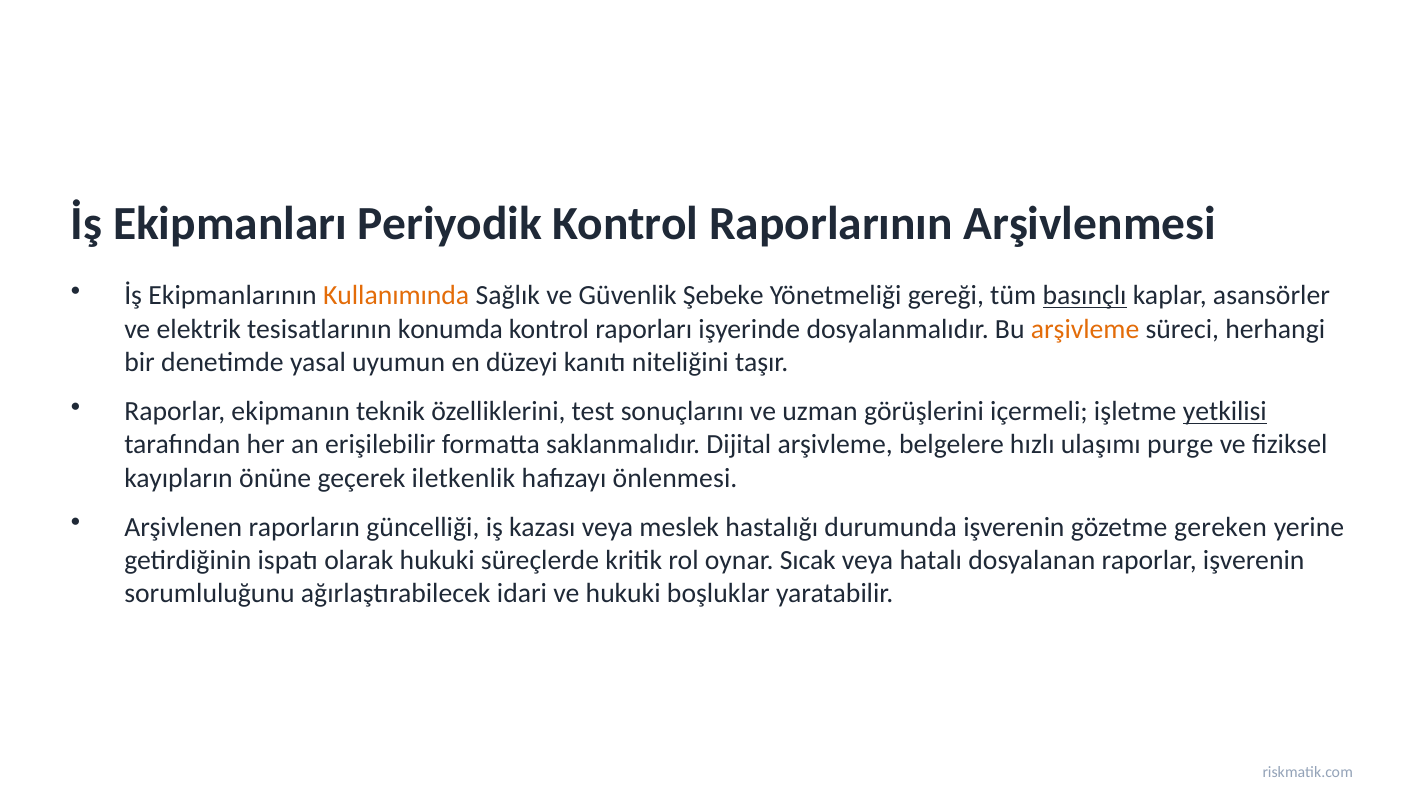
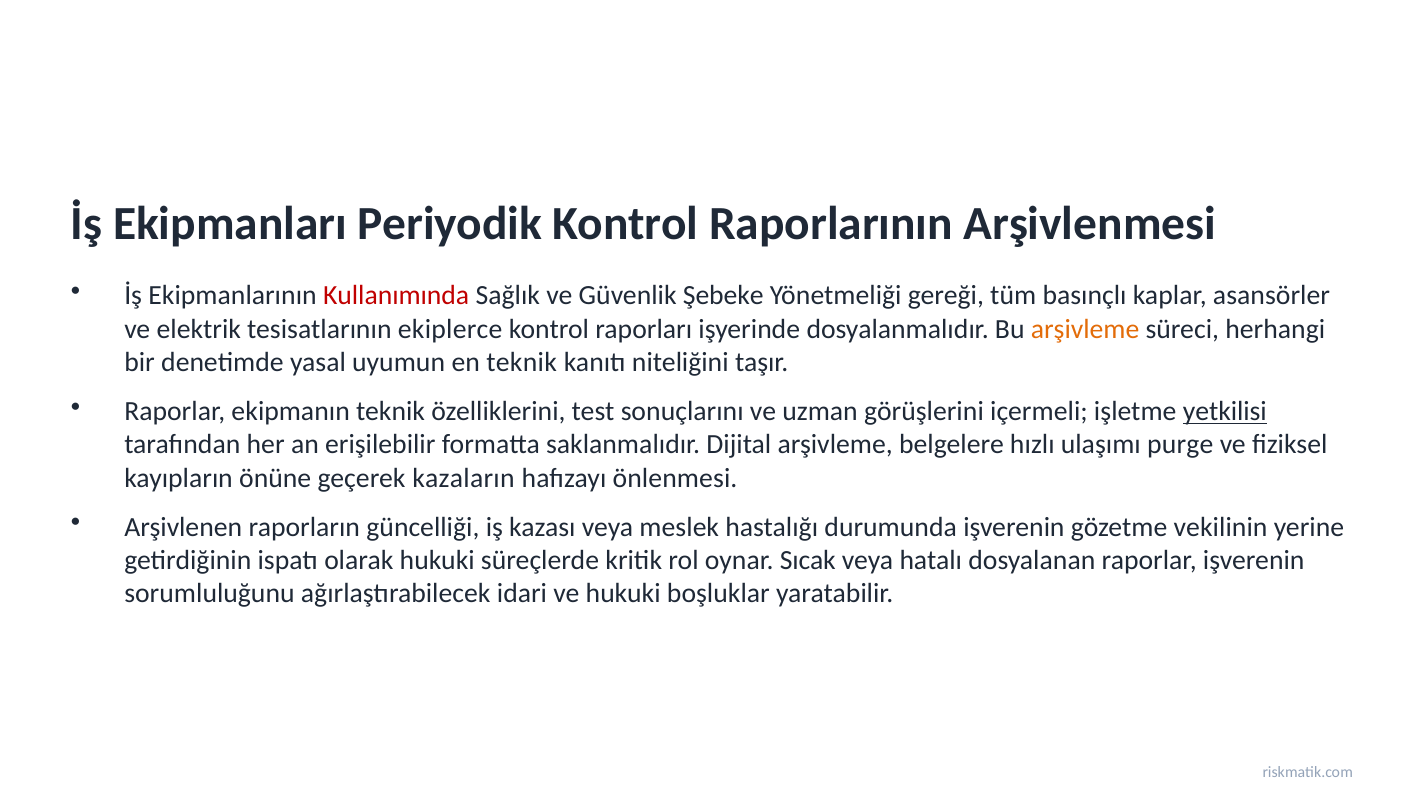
Kullanımında colour: orange -> red (396, 296)
basınçlı underline: present -> none (1085, 296)
konumda: konumda -> ekiplerce (450, 329)
en düzeyi: düzeyi -> teknik (522, 362)
iletkenlik: iletkenlik -> kazaların (463, 478)
gereken: gereken -> vekilinin (1221, 527)
